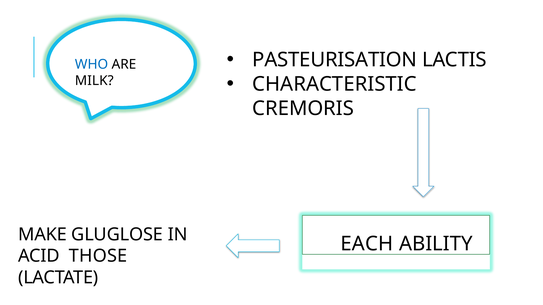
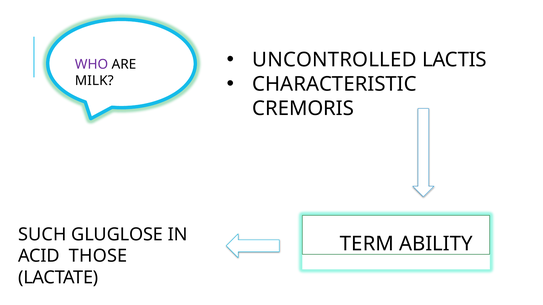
PASTEURISATION: PASTEURISATION -> UNCONTROLLED (334, 60)
WHO colour: blue -> purple (92, 65)
MAKE: MAKE -> SUCH (42, 235)
EACH: EACH -> TERM (367, 244)
